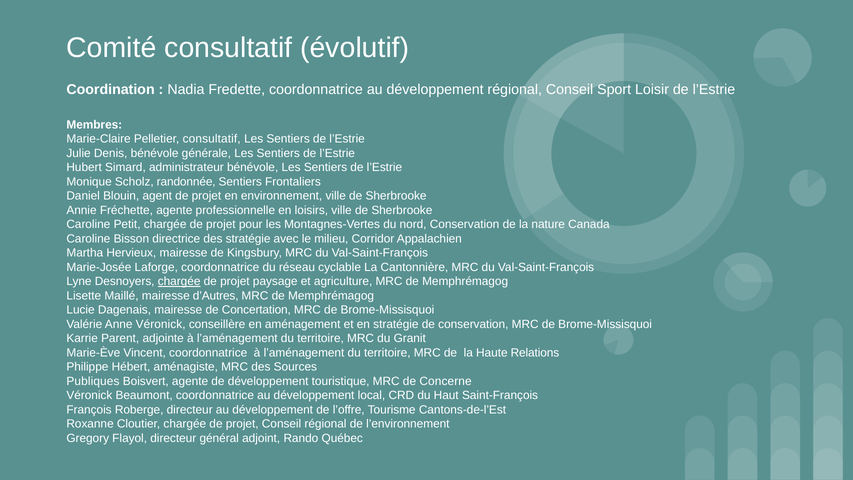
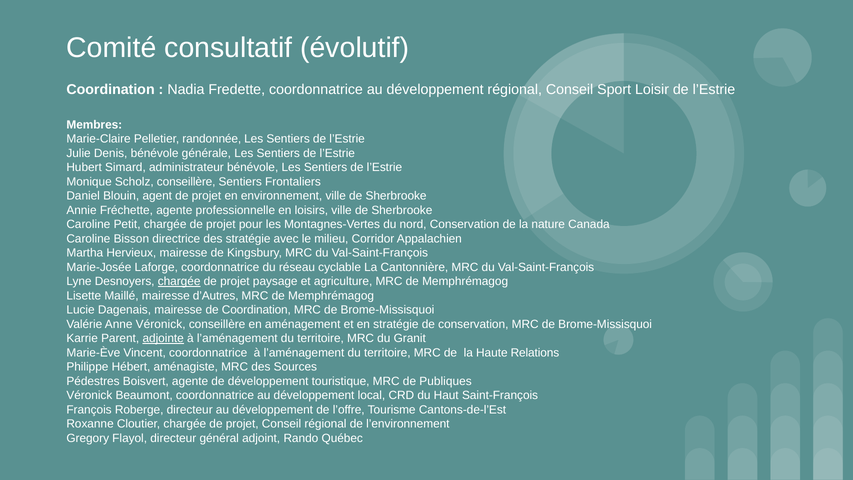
Pelletier consultatif: consultatif -> randonnée (212, 139)
Scholz randonnée: randonnée -> conseillère (186, 182)
de Concertation: Concertation -> Coordination (256, 310)
adjointe underline: none -> present (163, 338)
Publiques: Publiques -> Pédestres (93, 381)
Concerne: Concerne -> Publiques (446, 381)
